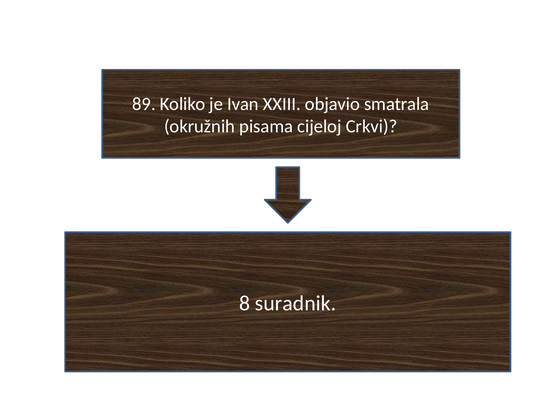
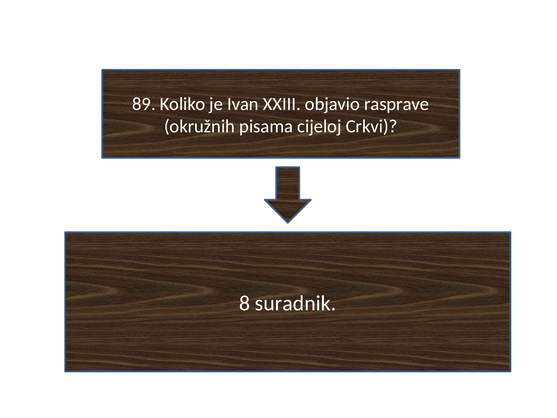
smatrala: smatrala -> rasprave (397, 104)
